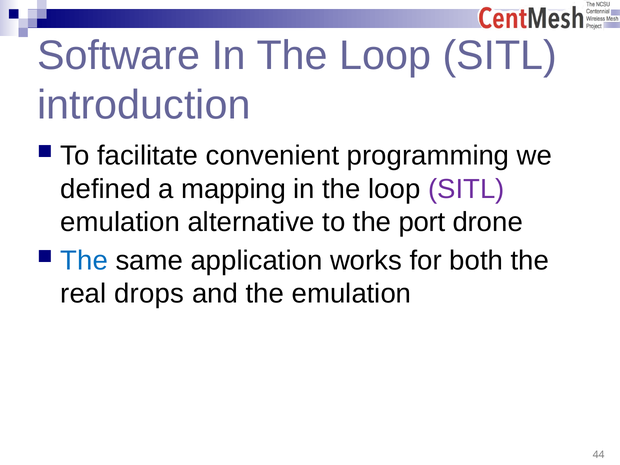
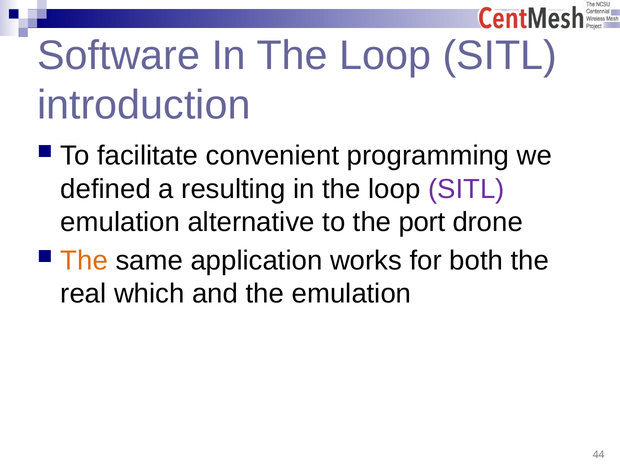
mapping: mapping -> resulting (234, 189)
The colour: blue -> orange (84, 261)
drops: drops -> which (149, 294)
